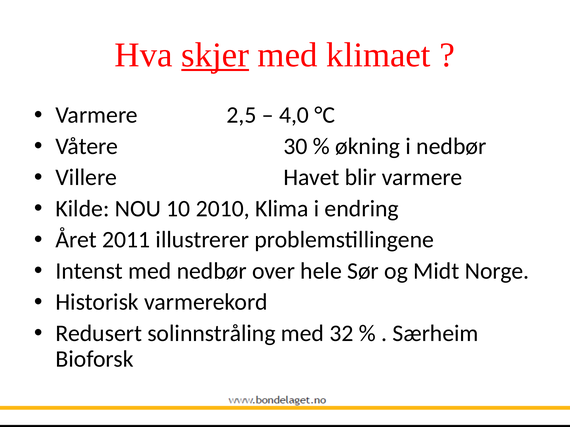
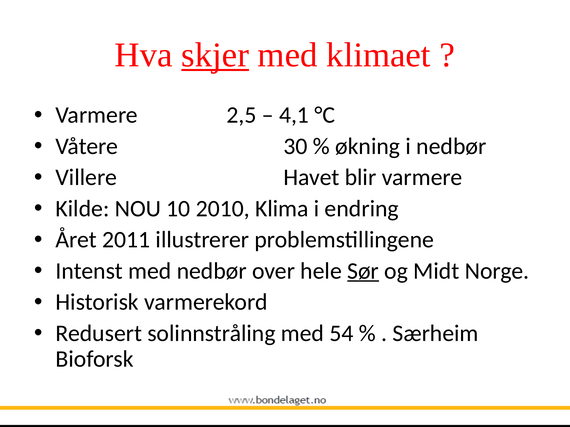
4,0: 4,0 -> 4,1 (294, 115)
Sør underline: none -> present (363, 271)
32: 32 -> 54 (341, 334)
